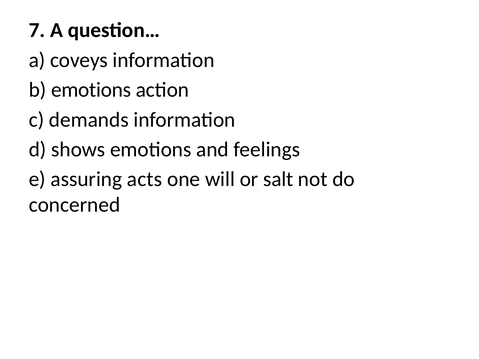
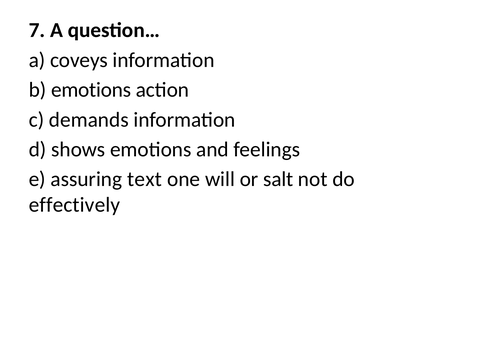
acts: acts -> text (145, 179)
concerned: concerned -> effectively (74, 205)
